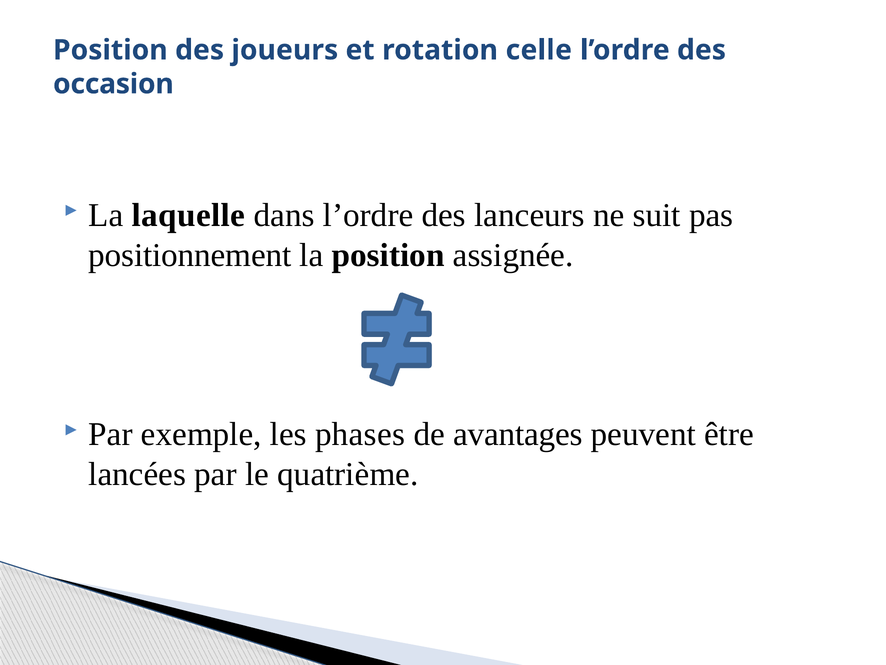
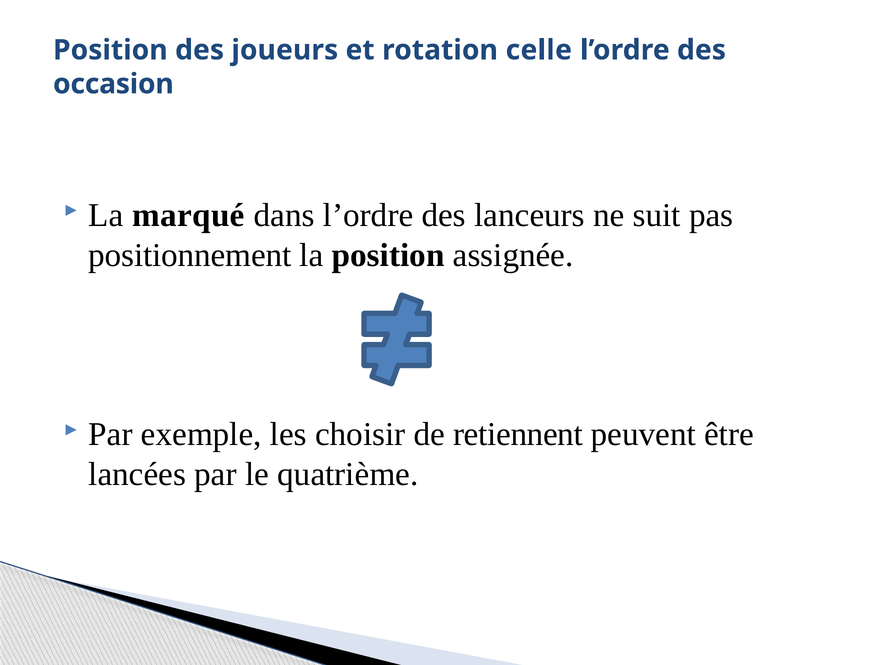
laquelle: laquelle -> marqué (188, 215)
phases: phases -> choisir (360, 434)
avantages: avantages -> retiennent (518, 434)
